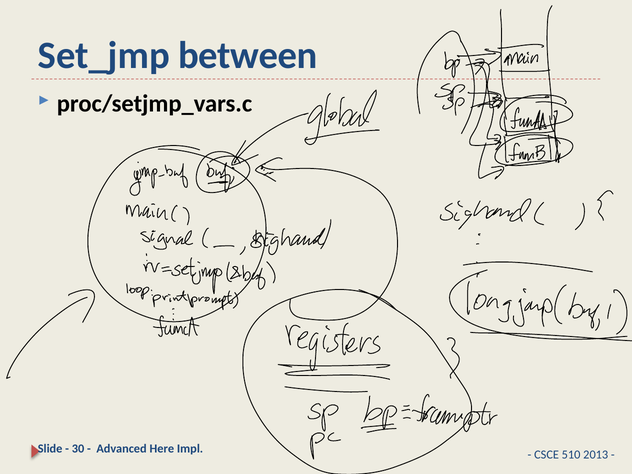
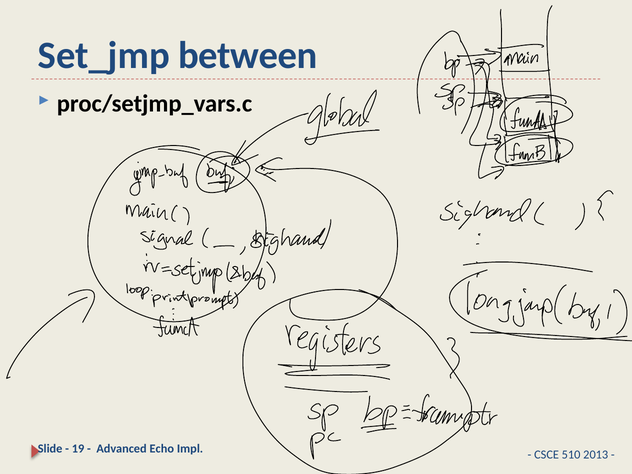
30: 30 -> 19 (78, 448)
Here: Here -> Echo (162, 448)
